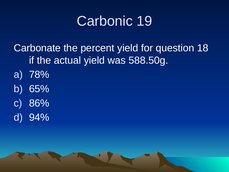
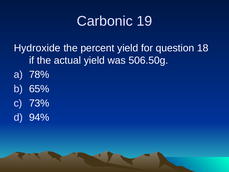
Carbonate: Carbonate -> Hydroxide (37, 48)
588.50g: 588.50g -> 506.50g (148, 60)
86%: 86% -> 73% (39, 103)
